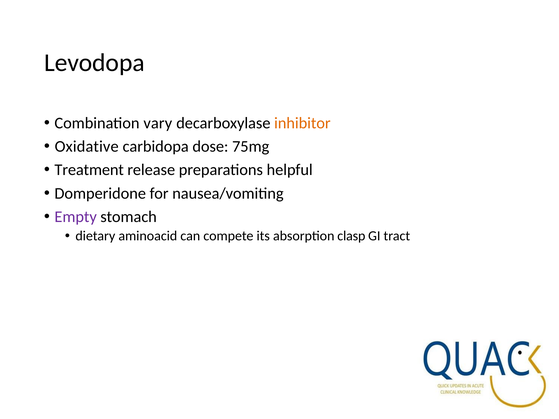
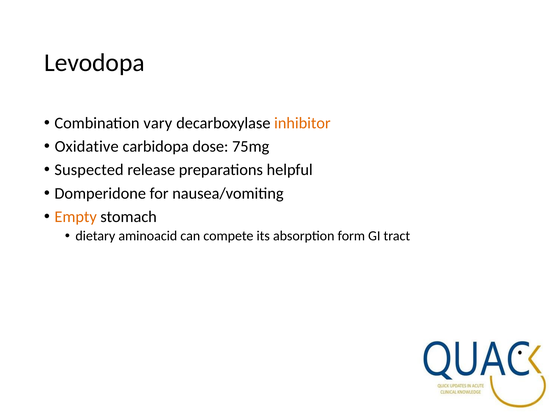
Treatment: Treatment -> Suspected (89, 170)
Empty colour: purple -> orange (76, 217)
clasp: clasp -> form (351, 236)
